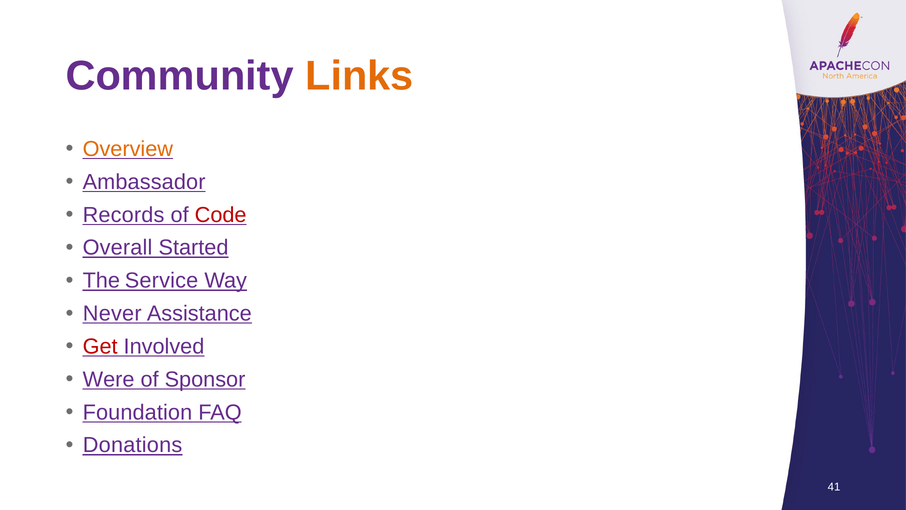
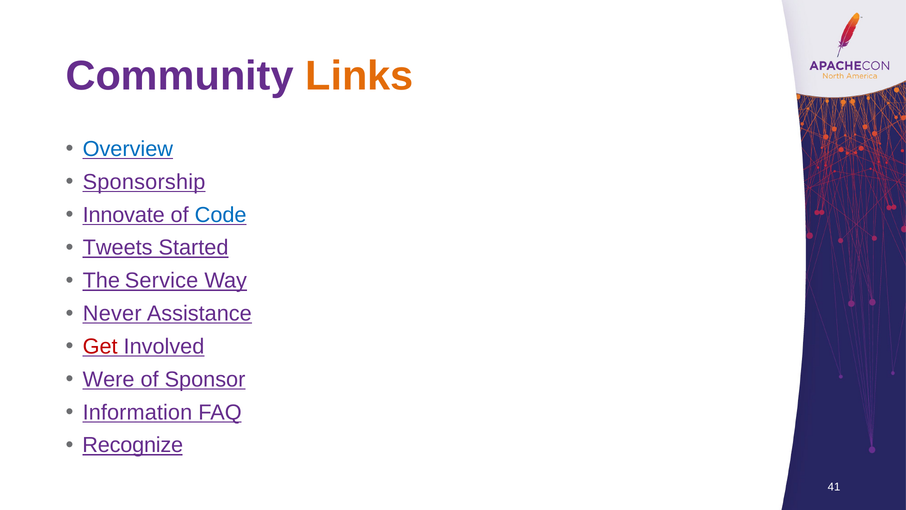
Overview colour: orange -> blue (128, 149)
Ambassador: Ambassador -> Sponsorship (144, 182)
Records: Records -> Innovate (124, 215)
Code colour: red -> blue (221, 215)
Overall: Overall -> Tweets (118, 248)
Foundation: Foundation -> Information (137, 412)
Donations: Donations -> Recognize (133, 445)
